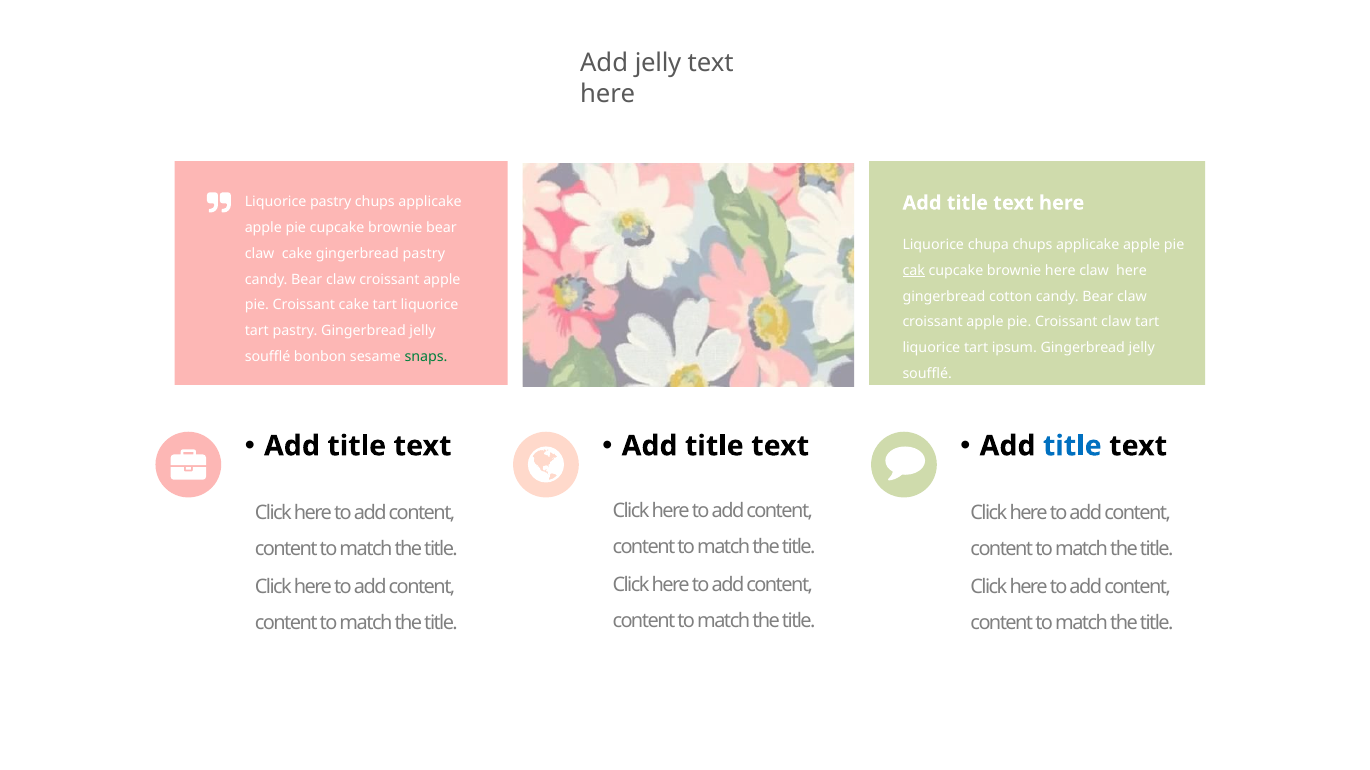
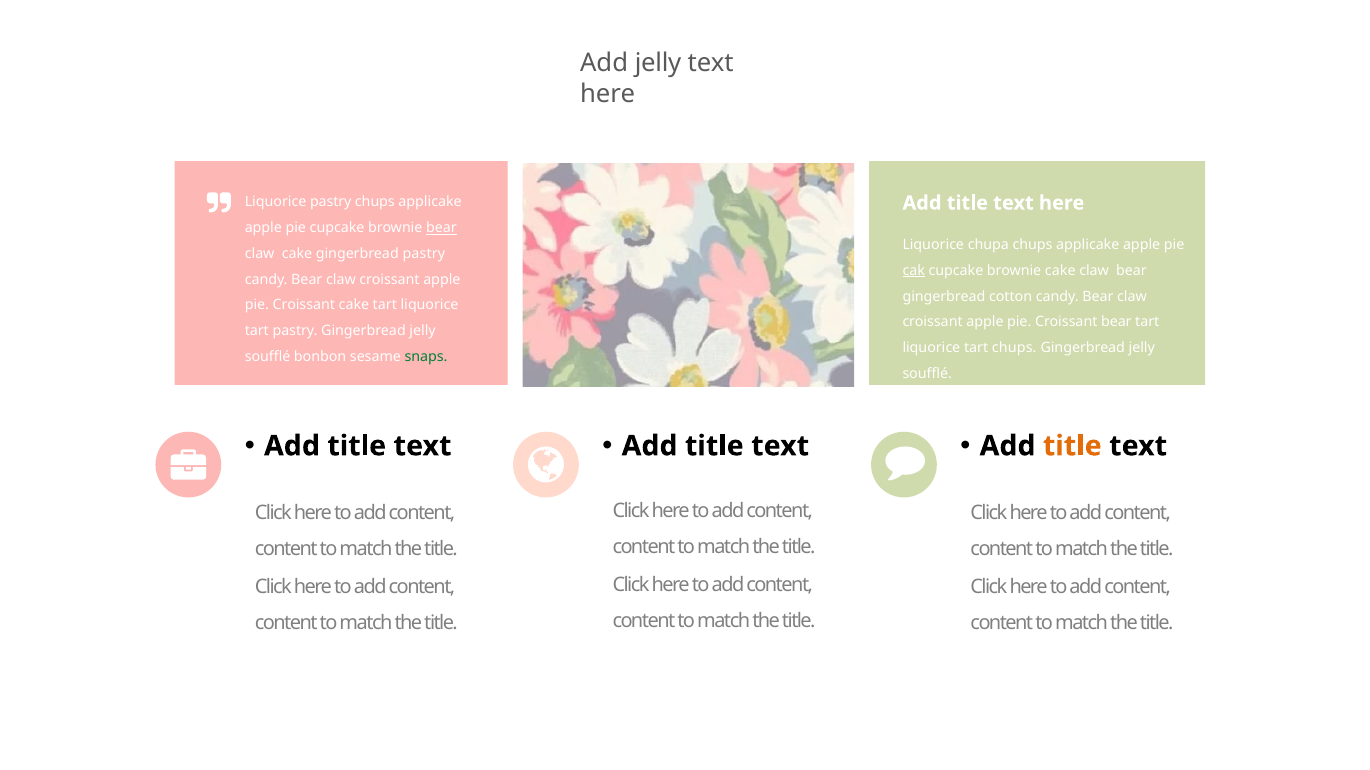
bear underline: none -> present (441, 228)
brownie here: here -> cake (1060, 271)
claw here: here -> bear (1132, 271)
Croissant claw: claw -> bear (1116, 322)
tart ipsum: ipsum -> chups (1014, 348)
title colour: blue -> orange (1072, 446)
